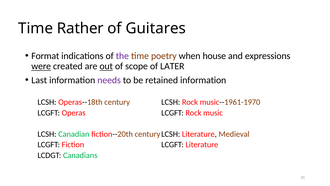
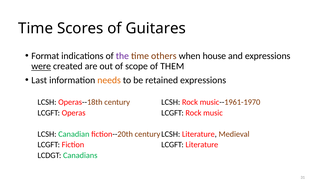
Rather: Rather -> Scores (80, 28)
poetry: poetry -> others (164, 56)
out underline: present -> none (106, 66)
LATER: LATER -> THEM (172, 66)
needs colour: purple -> orange (109, 80)
retained information: information -> expressions (203, 80)
